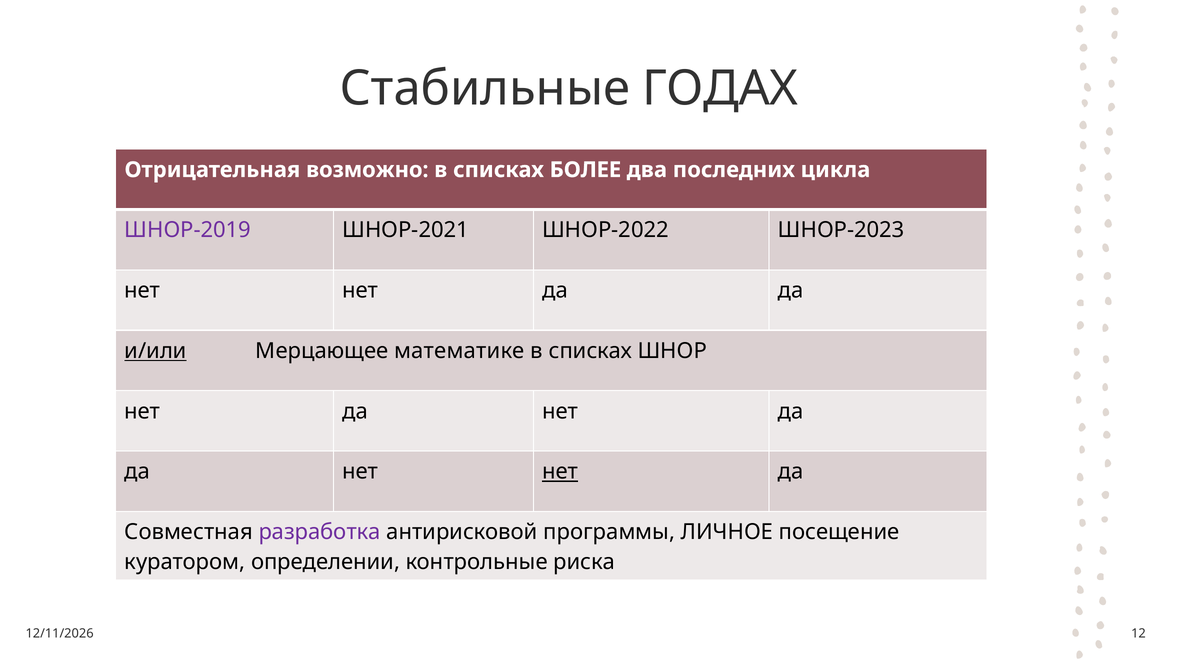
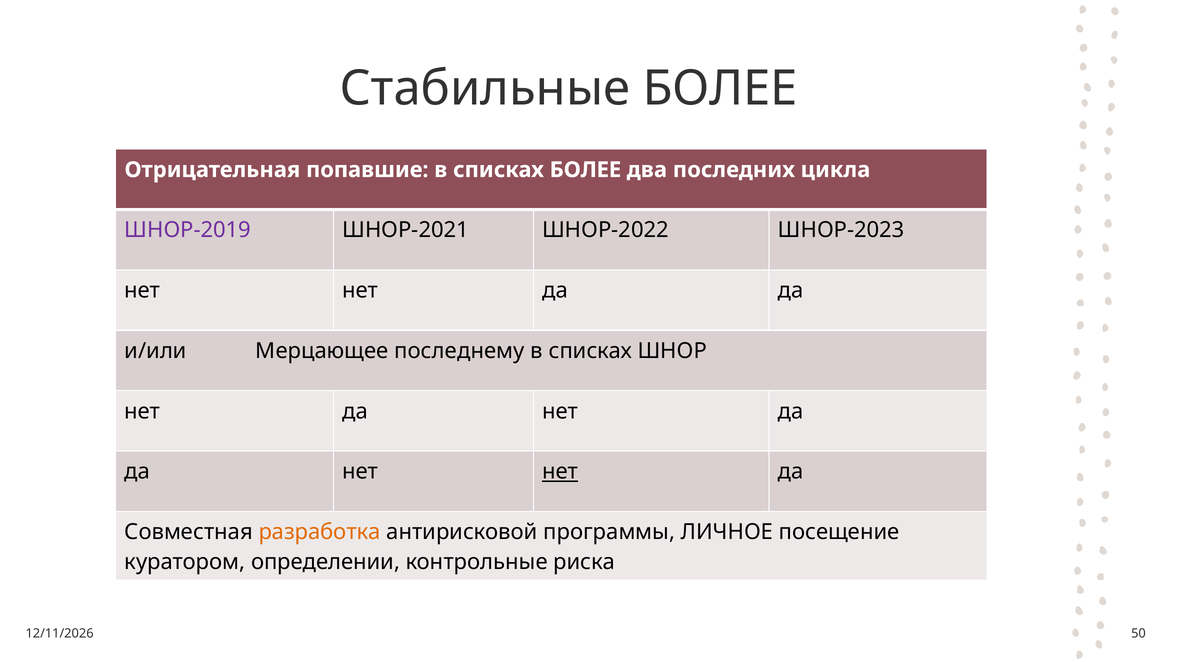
Стабильные ГОДАХ: ГОДАХ -> БОЛЕЕ (720, 89)
возможно: возможно -> попавшие (367, 170)
и/или underline: present -> none (156, 351)
математике: математике -> последнему (459, 351)
разработка colour: purple -> orange (320, 532)
12: 12 -> 50 (1138, 634)
